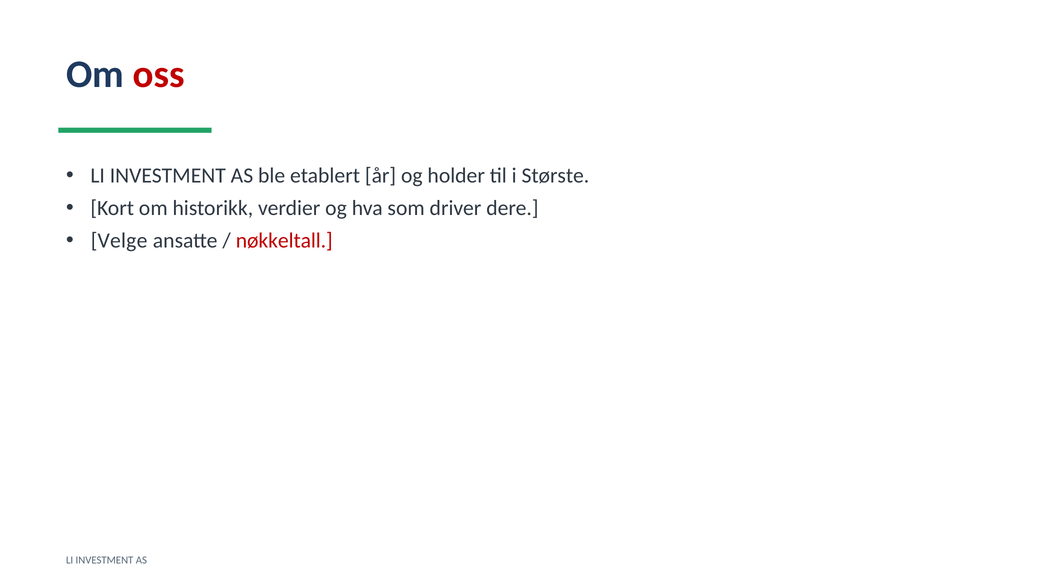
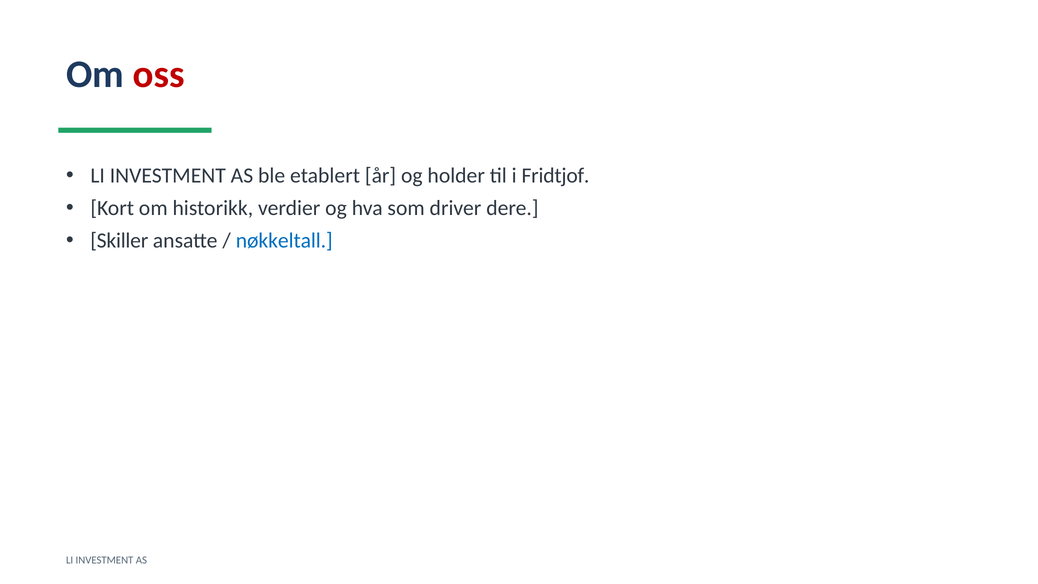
Største: Største -> Fridtjof (555, 176)
Velge: Velge -> Skiller (119, 241)
nøkkeltall colour: red -> blue (284, 241)
